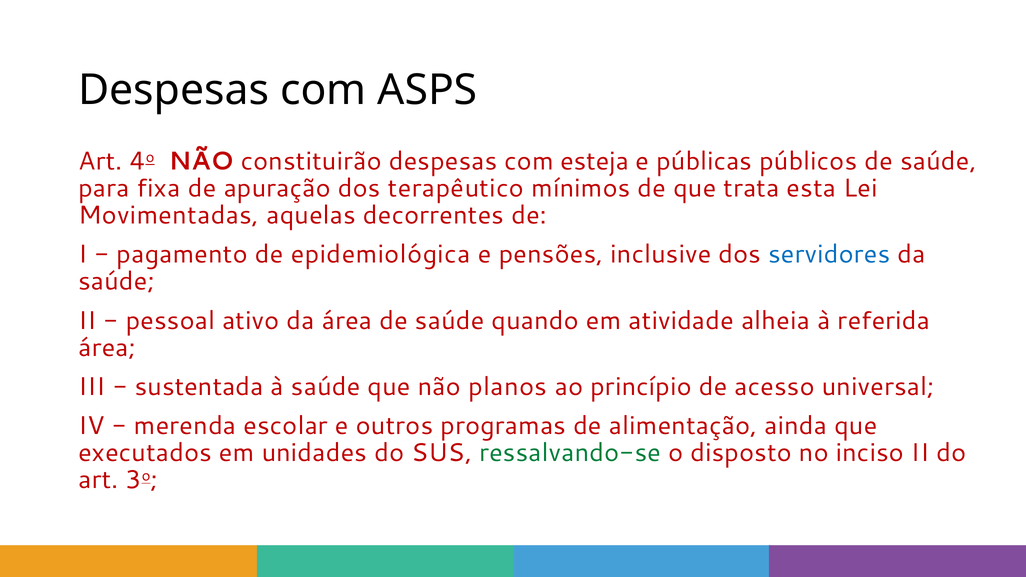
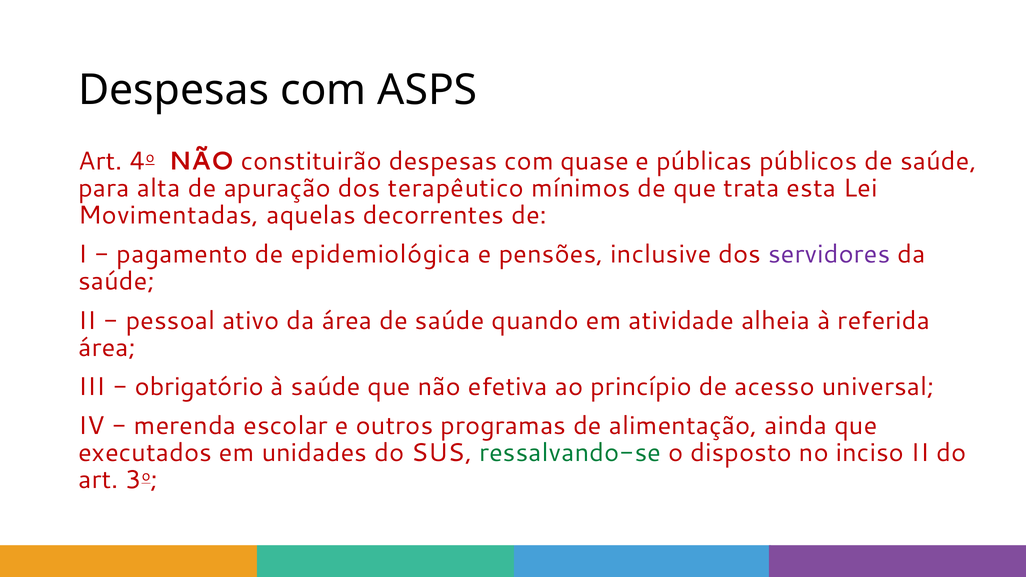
esteja: esteja -> quase (595, 161)
fixa: fixa -> alta (159, 188)
servidores colour: blue -> purple (829, 254)
sustentada: sustentada -> obrigatório (199, 387)
planos: planos -> efetiva (508, 387)
